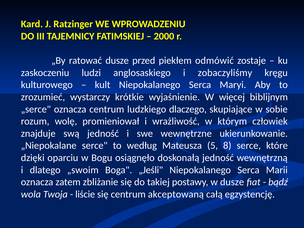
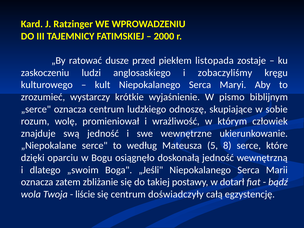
odmówić: odmówić -> listopada (214, 61)
więcej: więcej -> pismo (232, 97)
dlaczego: dlaczego -> odnoszę (188, 109)
w dusze: dusze -> dotarł (232, 182)
akceptowaną: akceptowaną -> doświadczyły (176, 194)
